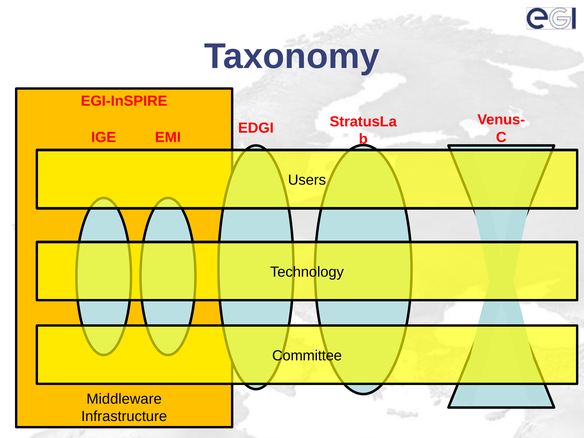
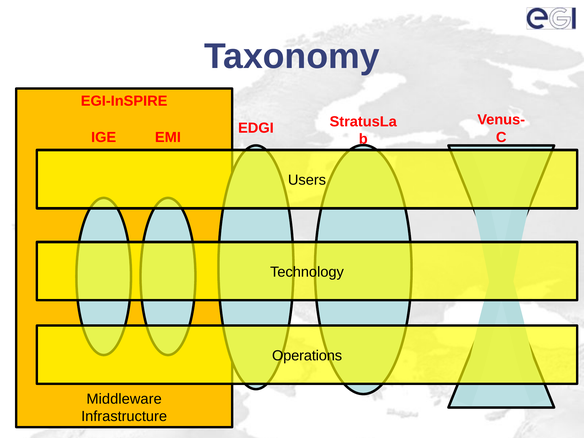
Committee: Committee -> Operations (307, 356)
